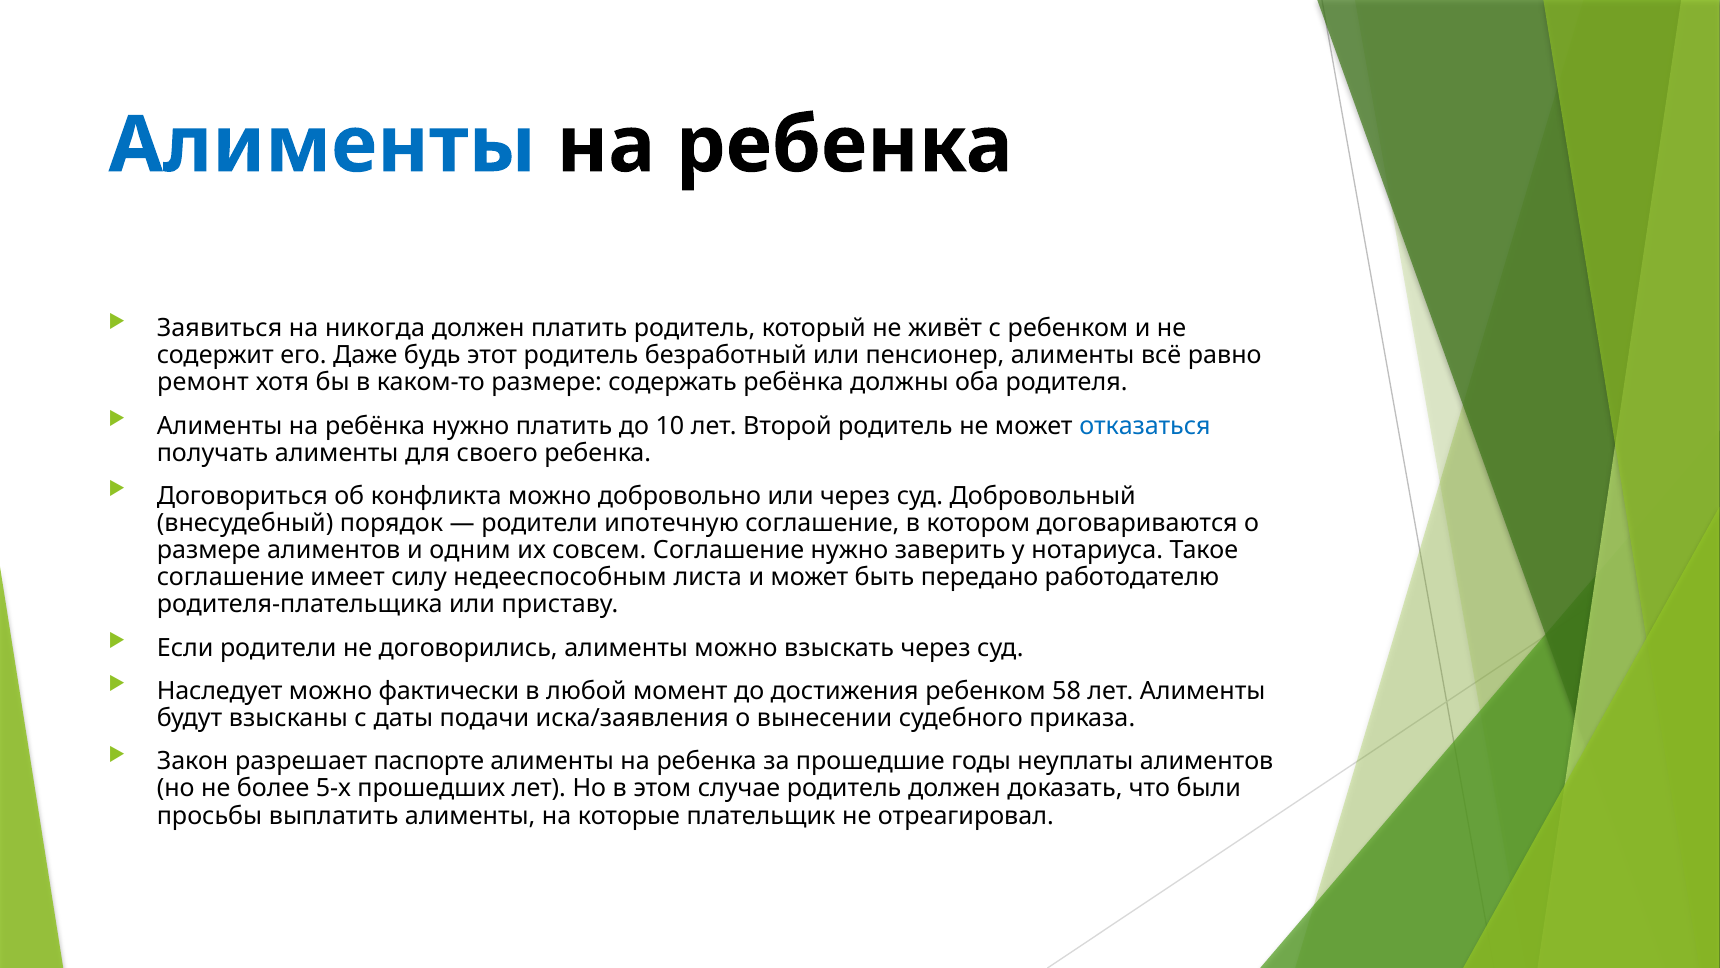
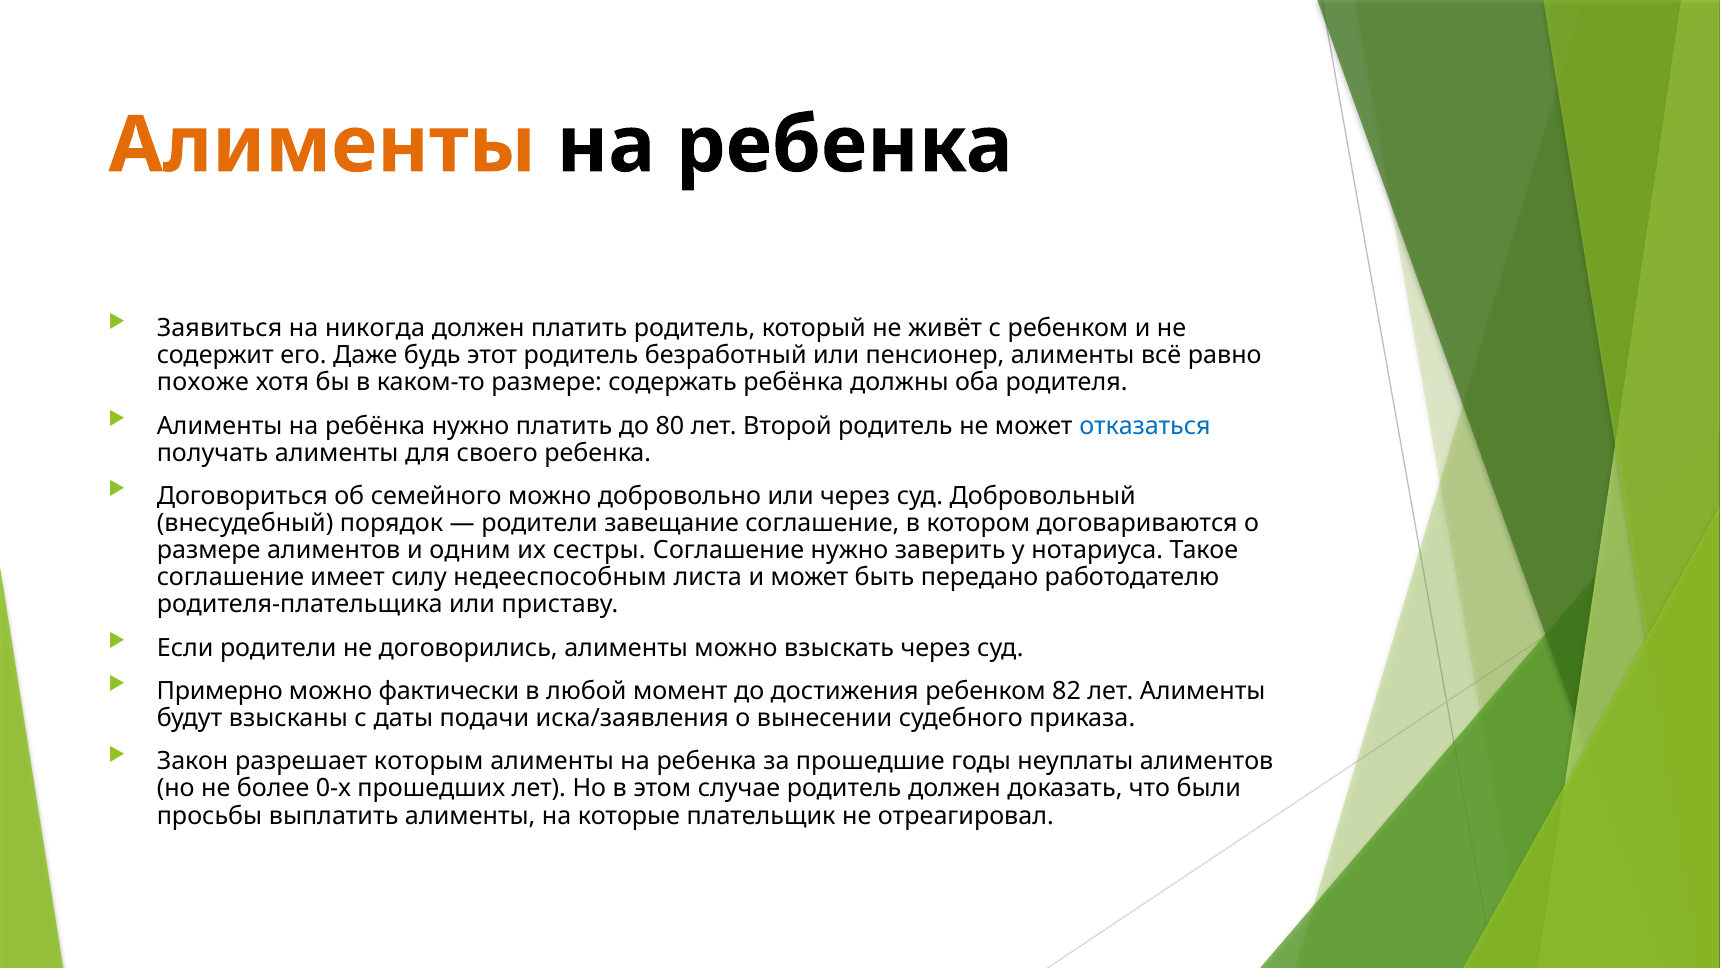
Алименты colour: blue -> orange (322, 145)
ремонт: ремонт -> похоже (203, 382)
10: 10 -> 80 (670, 426)
конфликта: конфликта -> семейного (436, 496)
ипотечную: ипотечную -> завещание (672, 523)
совсем: совсем -> сестры (599, 550)
Наследует: Наследует -> Примерно (220, 691)
58: 58 -> 82 (1067, 691)
паспорте: паспорте -> которым (429, 761)
5-х: 5-х -> 0-х (333, 788)
